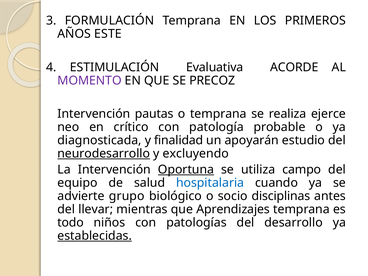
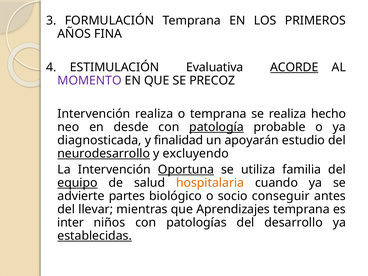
ESTE: ESTE -> FINA (108, 34)
ACORDE underline: none -> present (294, 67)
Intervención pautas: pautas -> realiza (154, 114)
ejerce: ejerce -> hecho (329, 114)
crítico: crítico -> desde (131, 127)
patología underline: none -> present (216, 127)
campo: campo -> familia (302, 170)
equipo underline: none -> present (78, 183)
hospitalaria colour: blue -> orange (210, 183)
grupo: grupo -> partes (127, 196)
disciplinas: disciplinas -> conseguir (281, 196)
todo: todo -> inter (71, 223)
